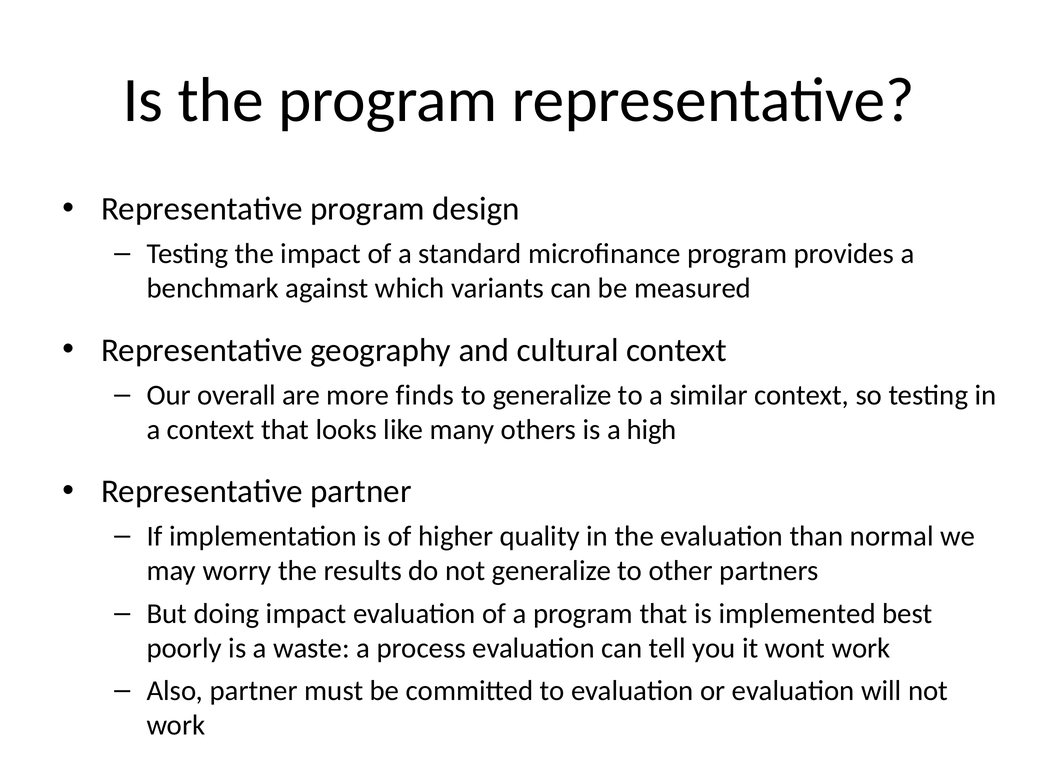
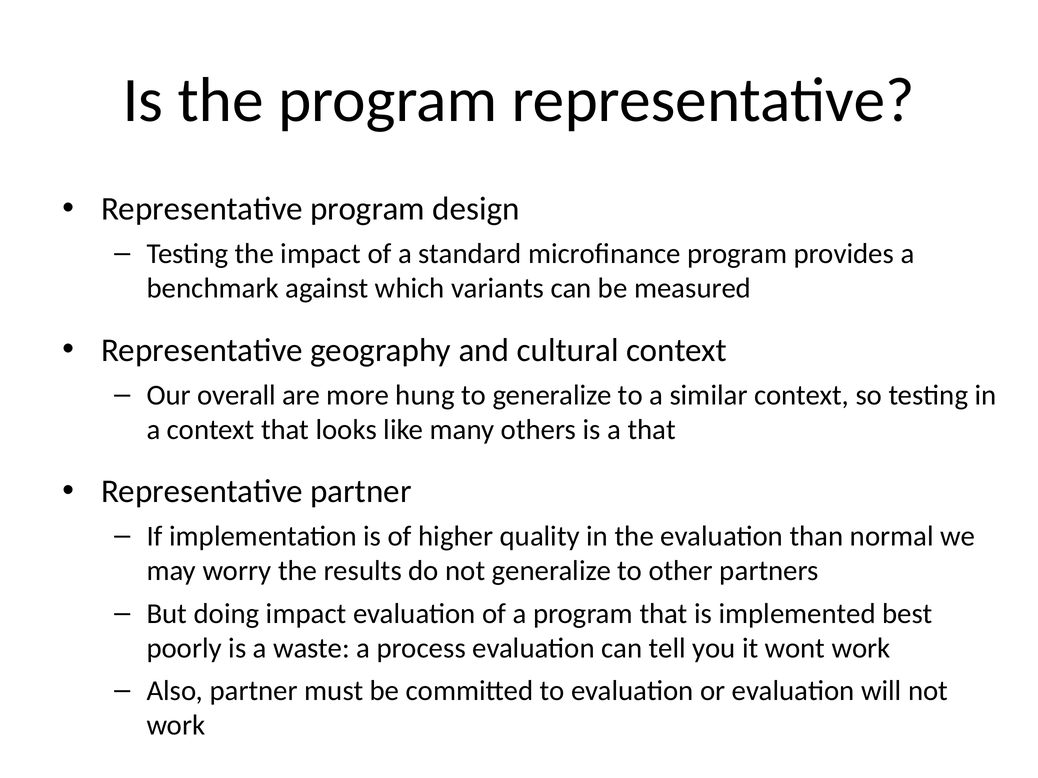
finds: finds -> hung (425, 395)
a high: high -> that (652, 430)
